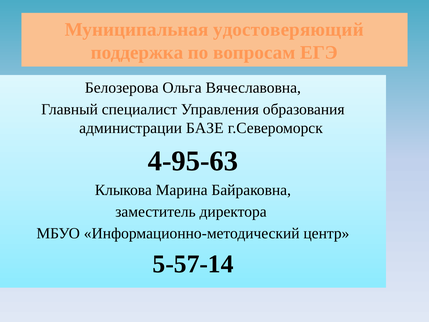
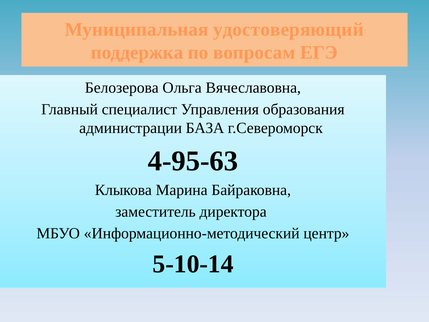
БАЗЕ: БАЗЕ -> БАЗА (205, 128)
5-57-14: 5-57-14 -> 5-10-14 (193, 264)
